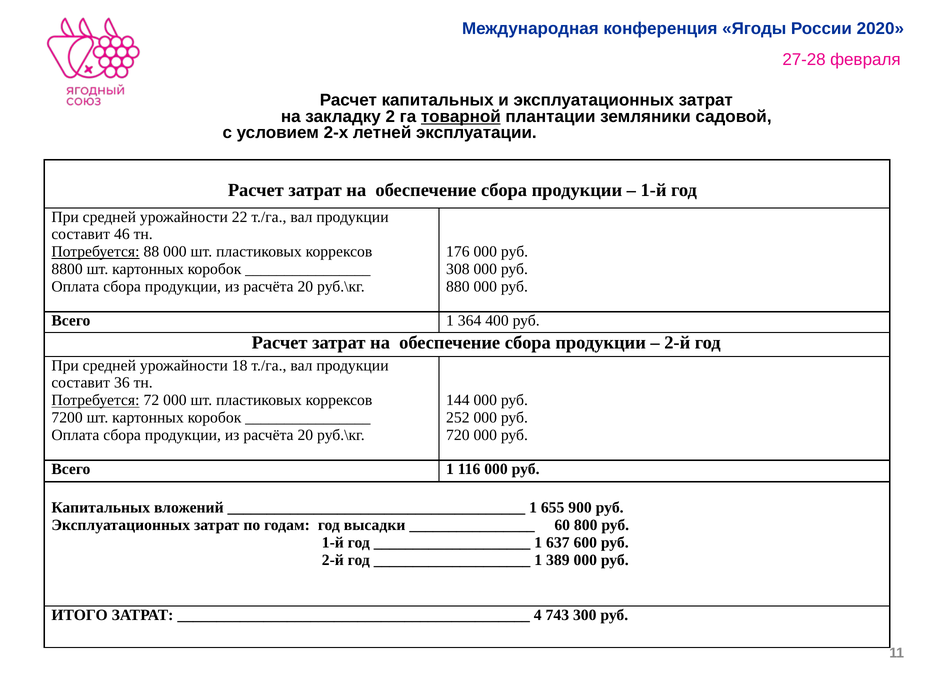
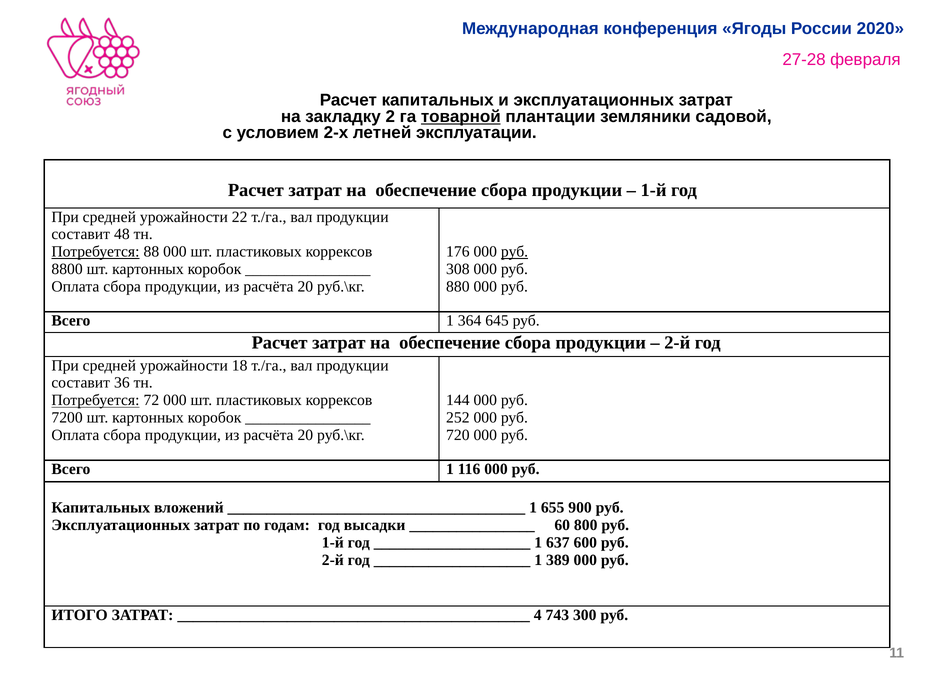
46: 46 -> 48 (122, 234)
руб underline: none -> present (515, 252)
400: 400 -> 645 (497, 321)
